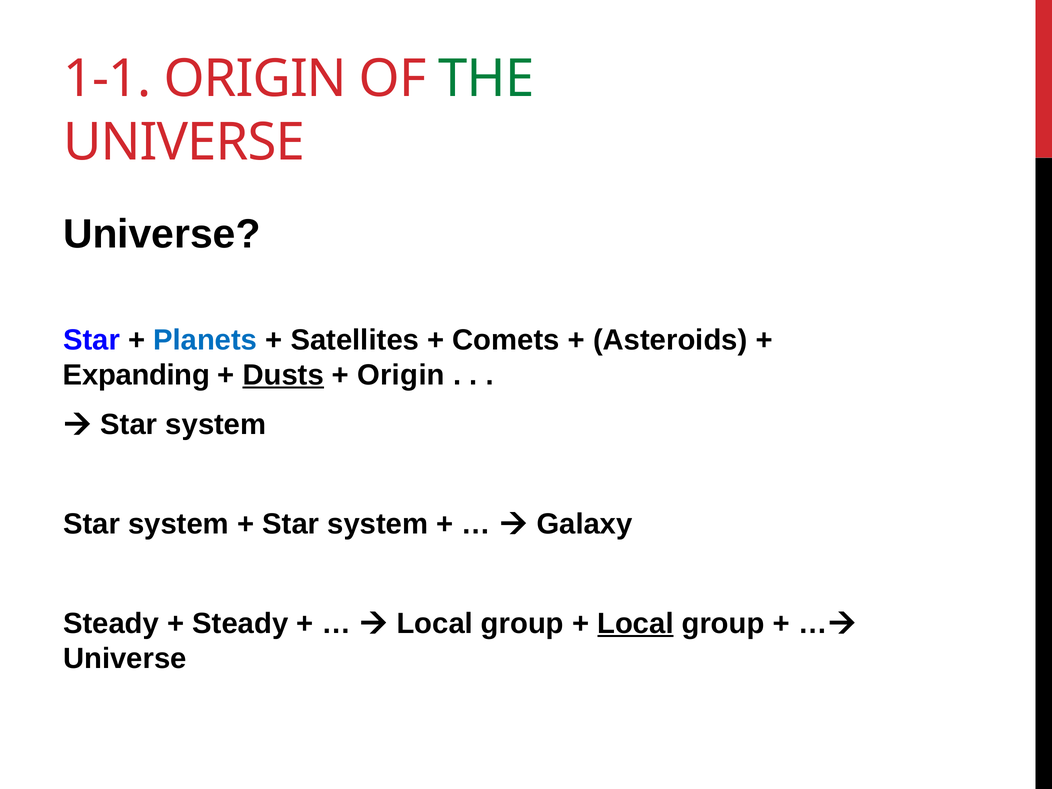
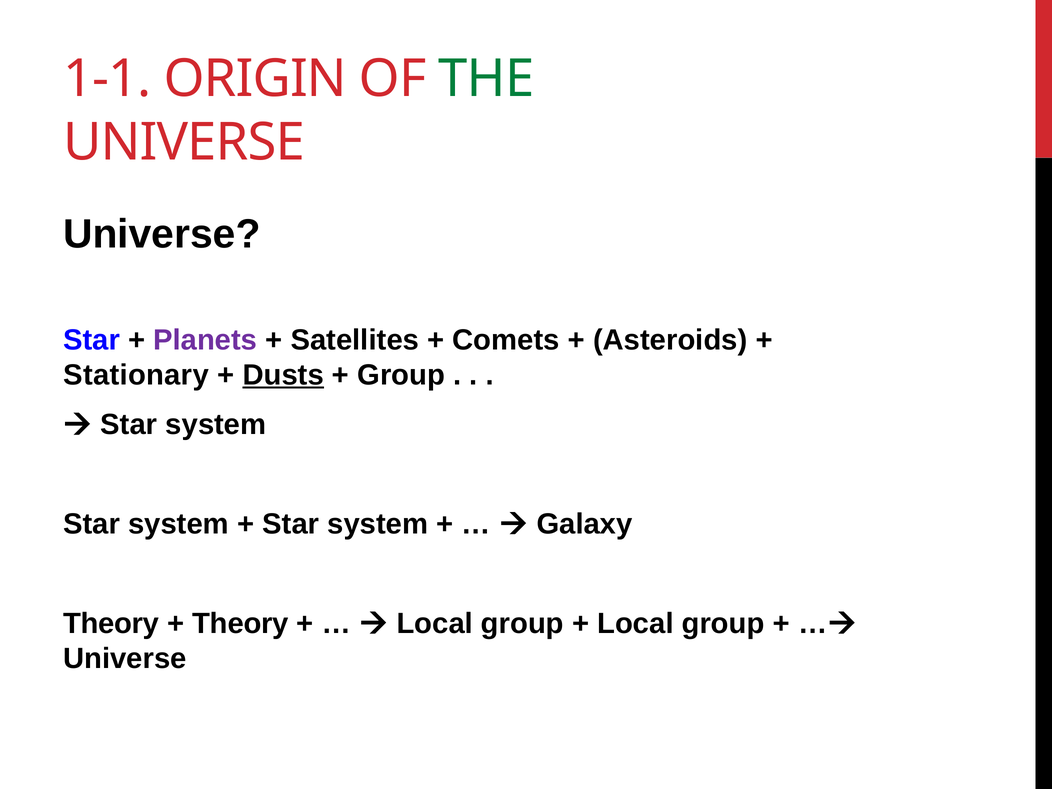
Planets colour: blue -> purple (205, 340)
Expanding: Expanding -> Stationary (136, 375)
Origin: Origin -> Group (401, 375)
Steady: Steady -> Theory (111, 623)
Steady: Steady -> Theory (240, 623)
Local underline: present -> none (635, 623)
